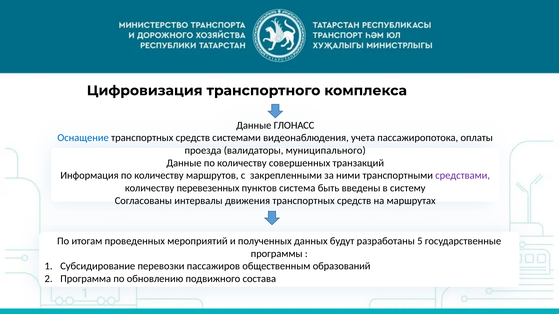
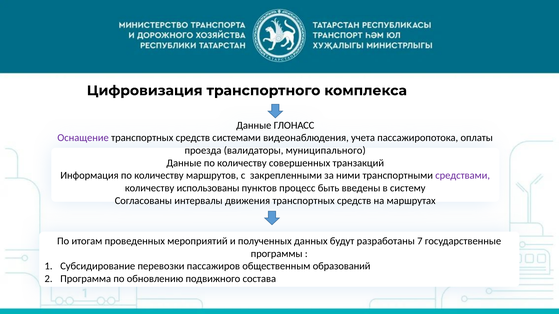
Оснащение colour: blue -> purple (83, 138)
перевезенных: перевезенных -> использованы (208, 188)
система: система -> процесс (297, 188)
5: 5 -> 7 (420, 241)
